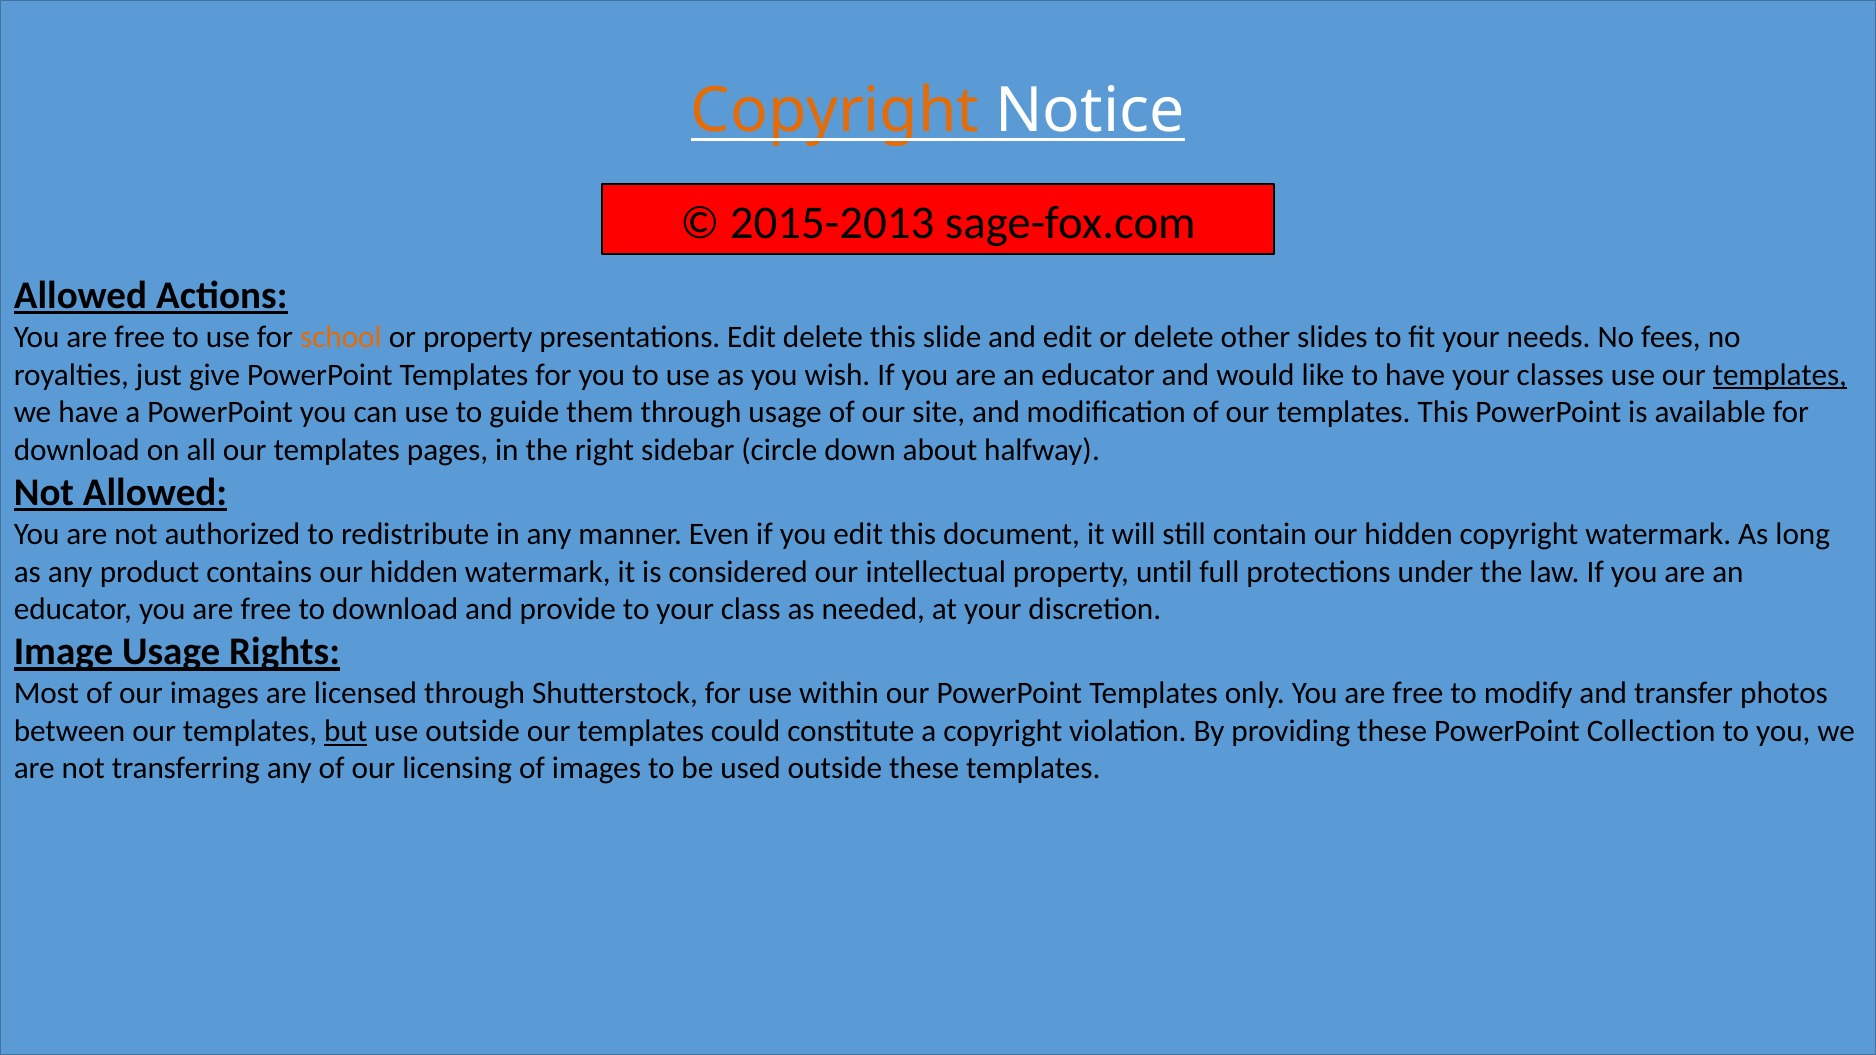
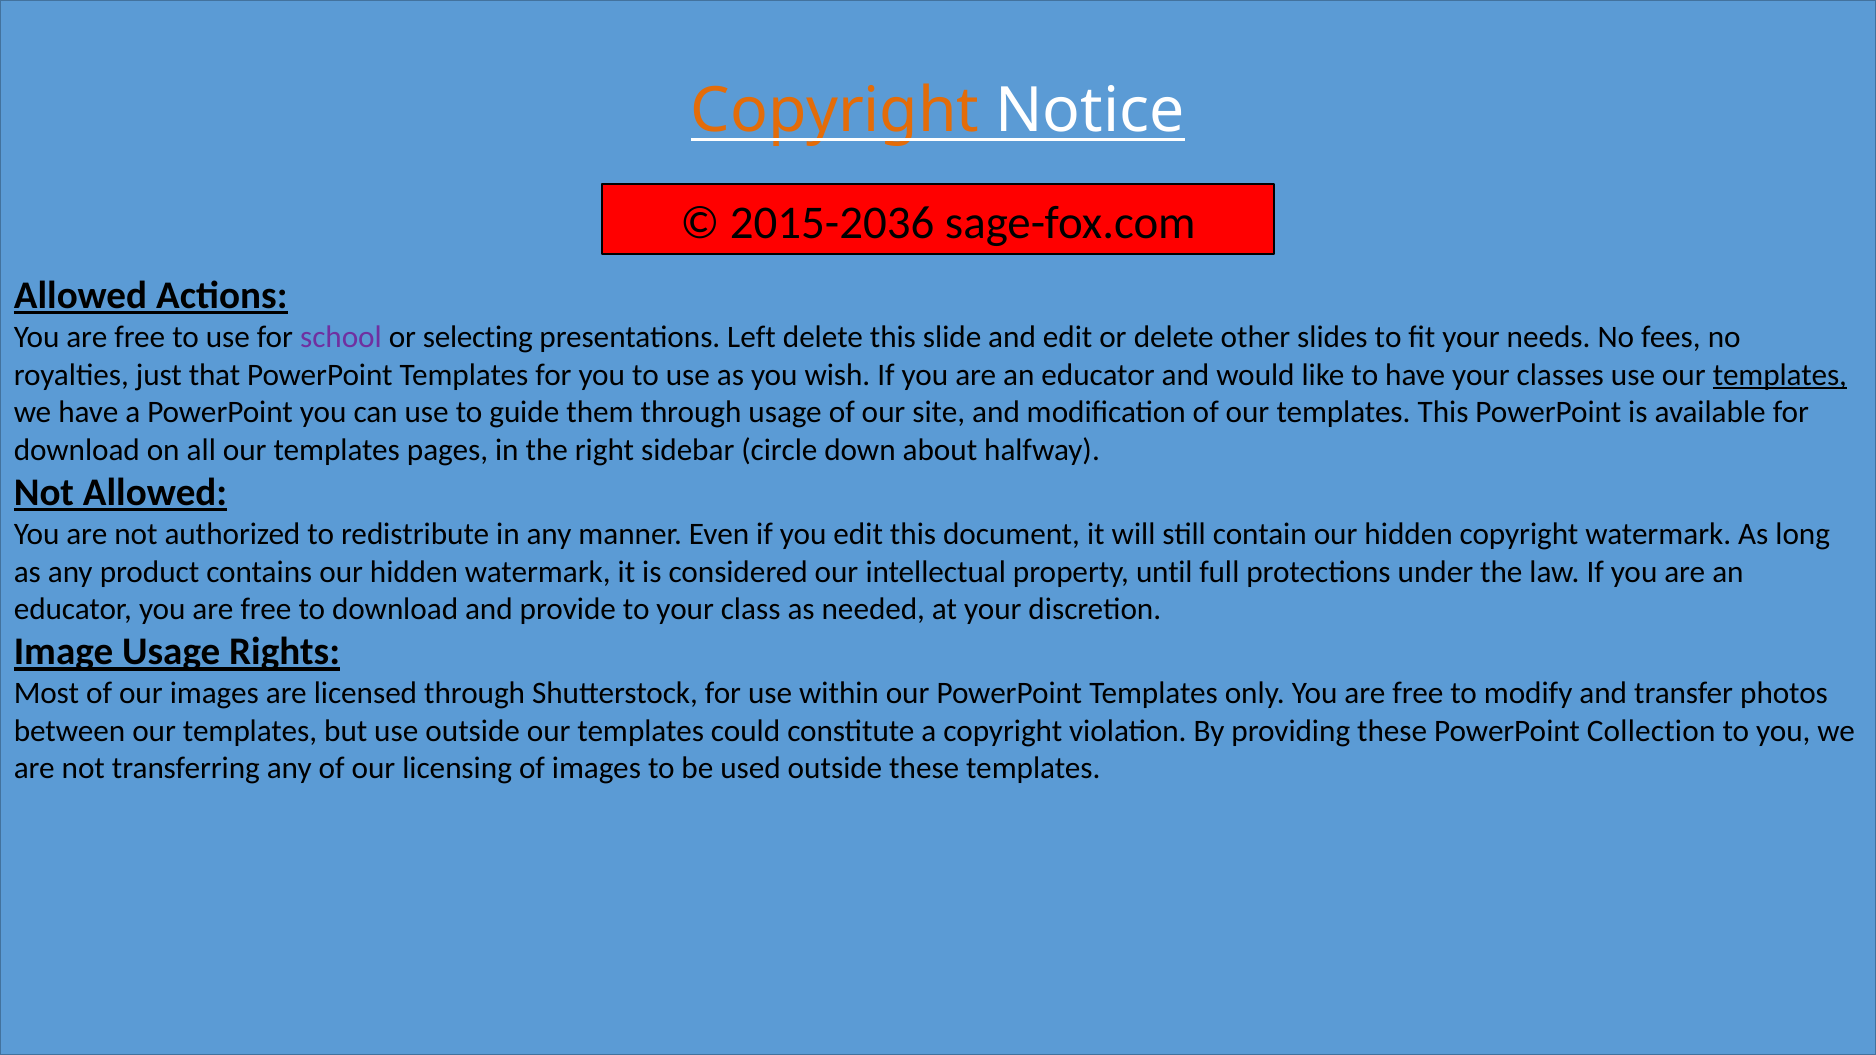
2015-2013: 2015-2013 -> 2015-2036 (832, 223)
school colour: orange -> purple (341, 338)
or property: property -> selecting (478, 338)
presentations Edit: Edit -> Left (752, 338)
give: give -> that (215, 375)
but underline: present -> none (346, 731)
